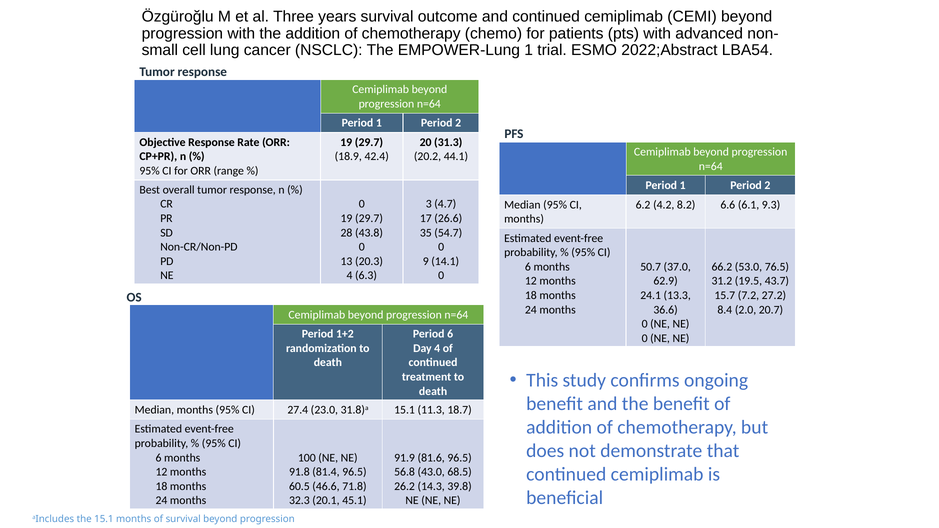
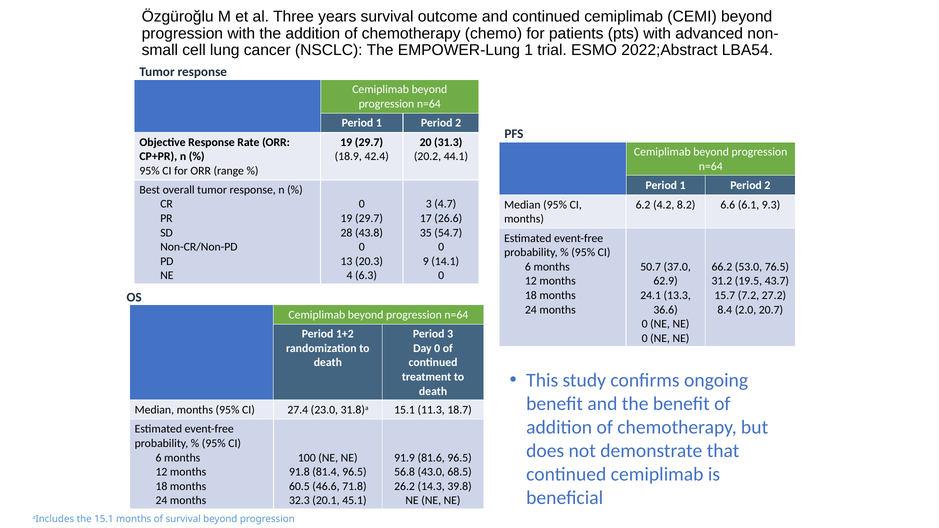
Period 6: 6 -> 3 (450, 334)
Day 4: 4 -> 0 (437, 348)
